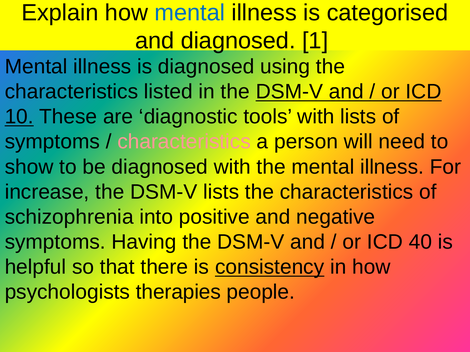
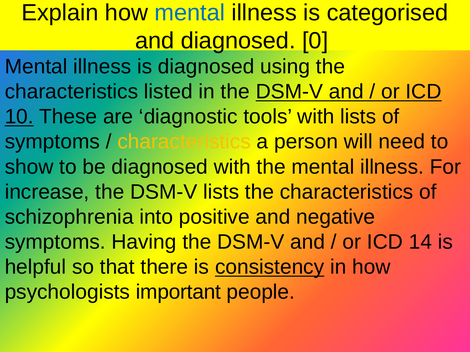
1: 1 -> 0 (315, 41)
characteristics colour: pink -> yellow (184, 142)
40: 40 -> 14 (420, 242)
therapies: therapies -> important (178, 292)
